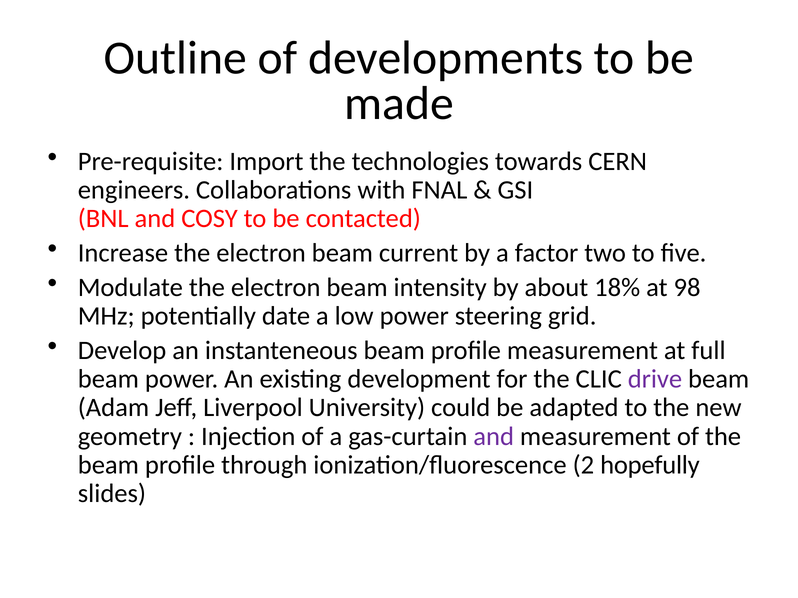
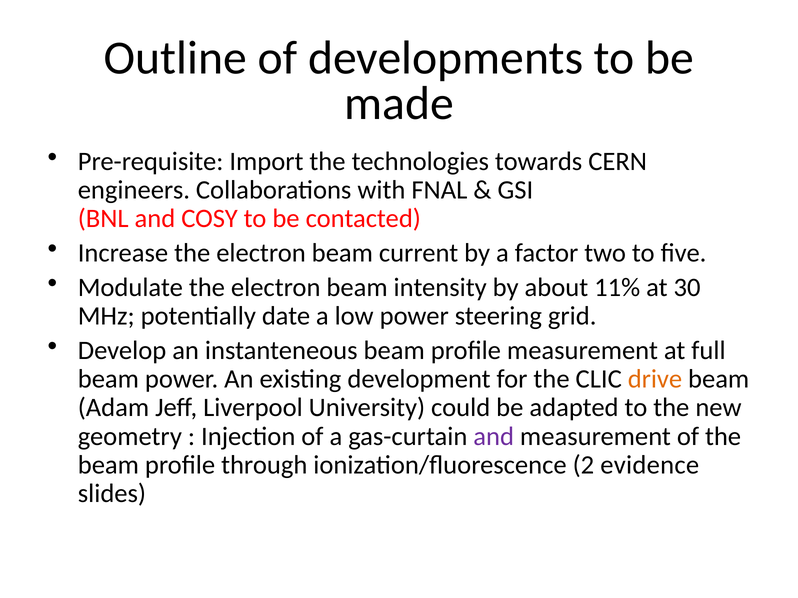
18%: 18% -> 11% (617, 288)
98: 98 -> 30 (687, 288)
drive colour: purple -> orange (655, 379)
hopefully: hopefully -> evidence (650, 465)
